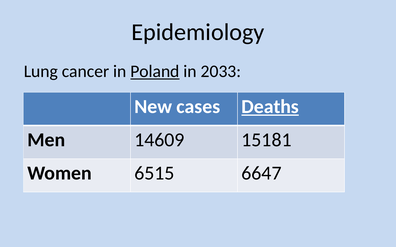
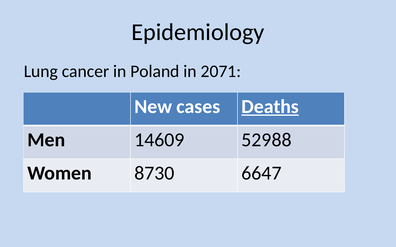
Poland underline: present -> none (155, 72)
2033: 2033 -> 2071 (221, 72)
15181: 15181 -> 52988 (266, 140)
6515: 6515 -> 8730 (154, 173)
